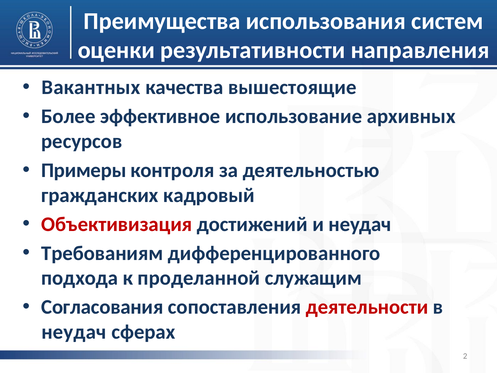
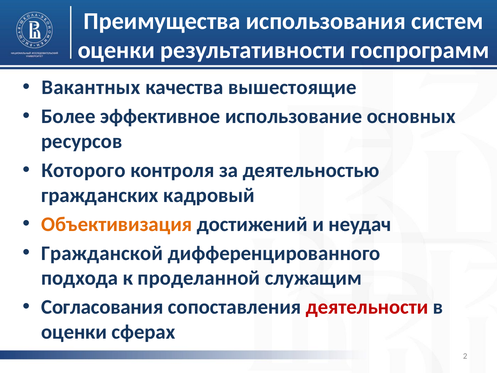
направления: направления -> госпрограмм (420, 50)
архивных: архивных -> основных (411, 116)
Примеры: Примеры -> Которого (84, 170)
Объективизация colour: red -> orange (117, 224)
Требованиям: Требованиям -> Гражданской (102, 253)
неудач: неудач -> оценки (74, 332)
